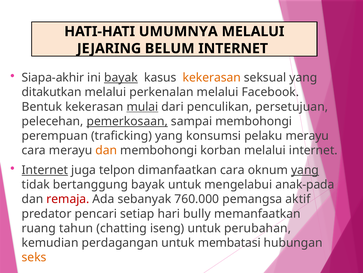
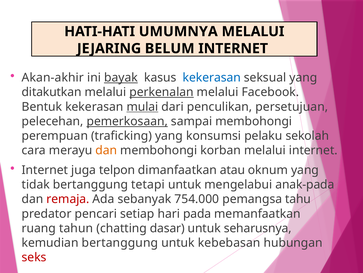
Siapa-akhir: Siapa-akhir -> Akan-akhir (53, 77)
kekerasan colour: orange -> blue (212, 77)
perkenalan underline: none -> present (162, 92)
pelaku merayu: merayu -> sekolah (307, 136)
Internet underline: present -> none (45, 170)
dimanfaatkan cara: cara -> atau (232, 170)
yang underline: present -> none (305, 170)
bertanggung bayak: bayak -> tetapi (148, 184)
760.000: 760.000 -> 754.000 (197, 199)
aktif: aktif -> tahu (298, 199)
bully: bully -> pada (197, 213)
iseng: iseng -> dasar (167, 228)
perubahan: perubahan -> seharusnya (258, 228)
kemudian perdagangan: perdagangan -> bertanggung (120, 242)
membatasi: membatasi -> kebebasan (229, 242)
seks colour: orange -> red (34, 257)
